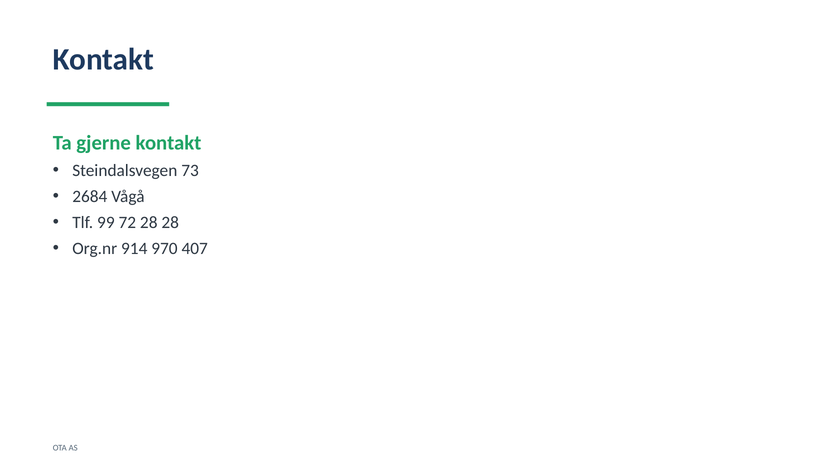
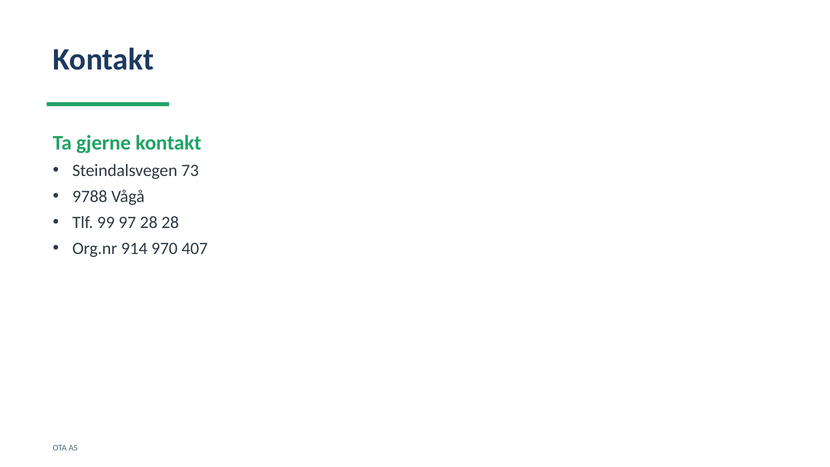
2684: 2684 -> 9788 (90, 197)
72: 72 -> 97 (127, 223)
